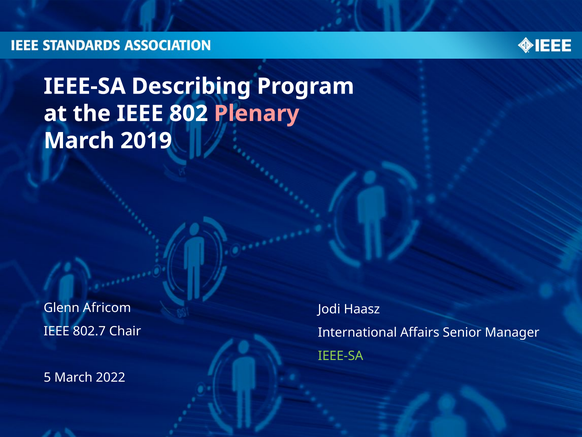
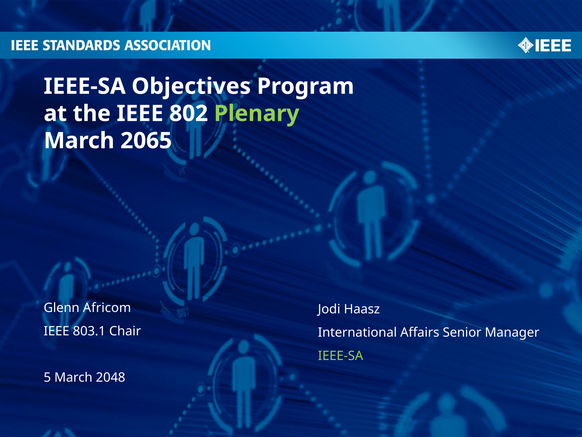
Describing: Describing -> Objectives (191, 86)
Plenary colour: pink -> light green (257, 113)
2019: 2019 -> 2065 (146, 141)
802.7: 802.7 -> 803.1 (89, 331)
2022: 2022 -> 2048 (111, 377)
